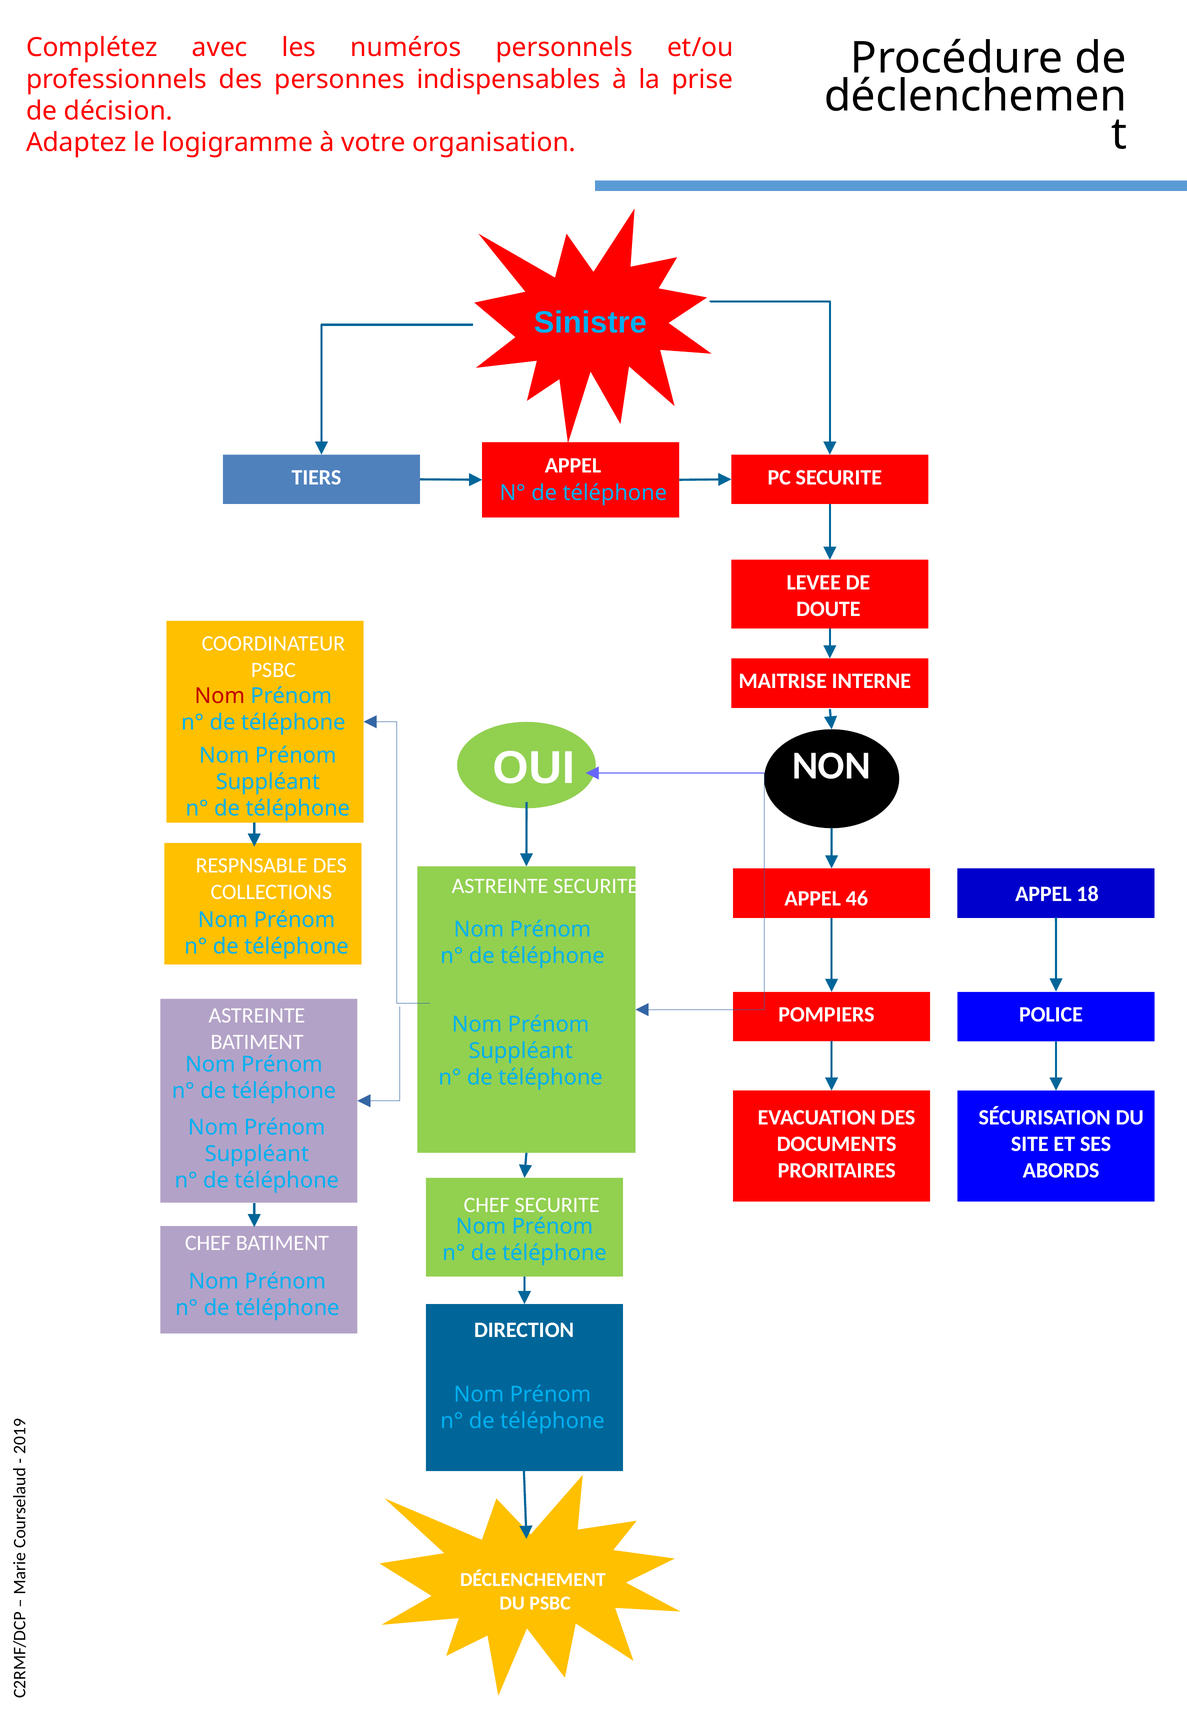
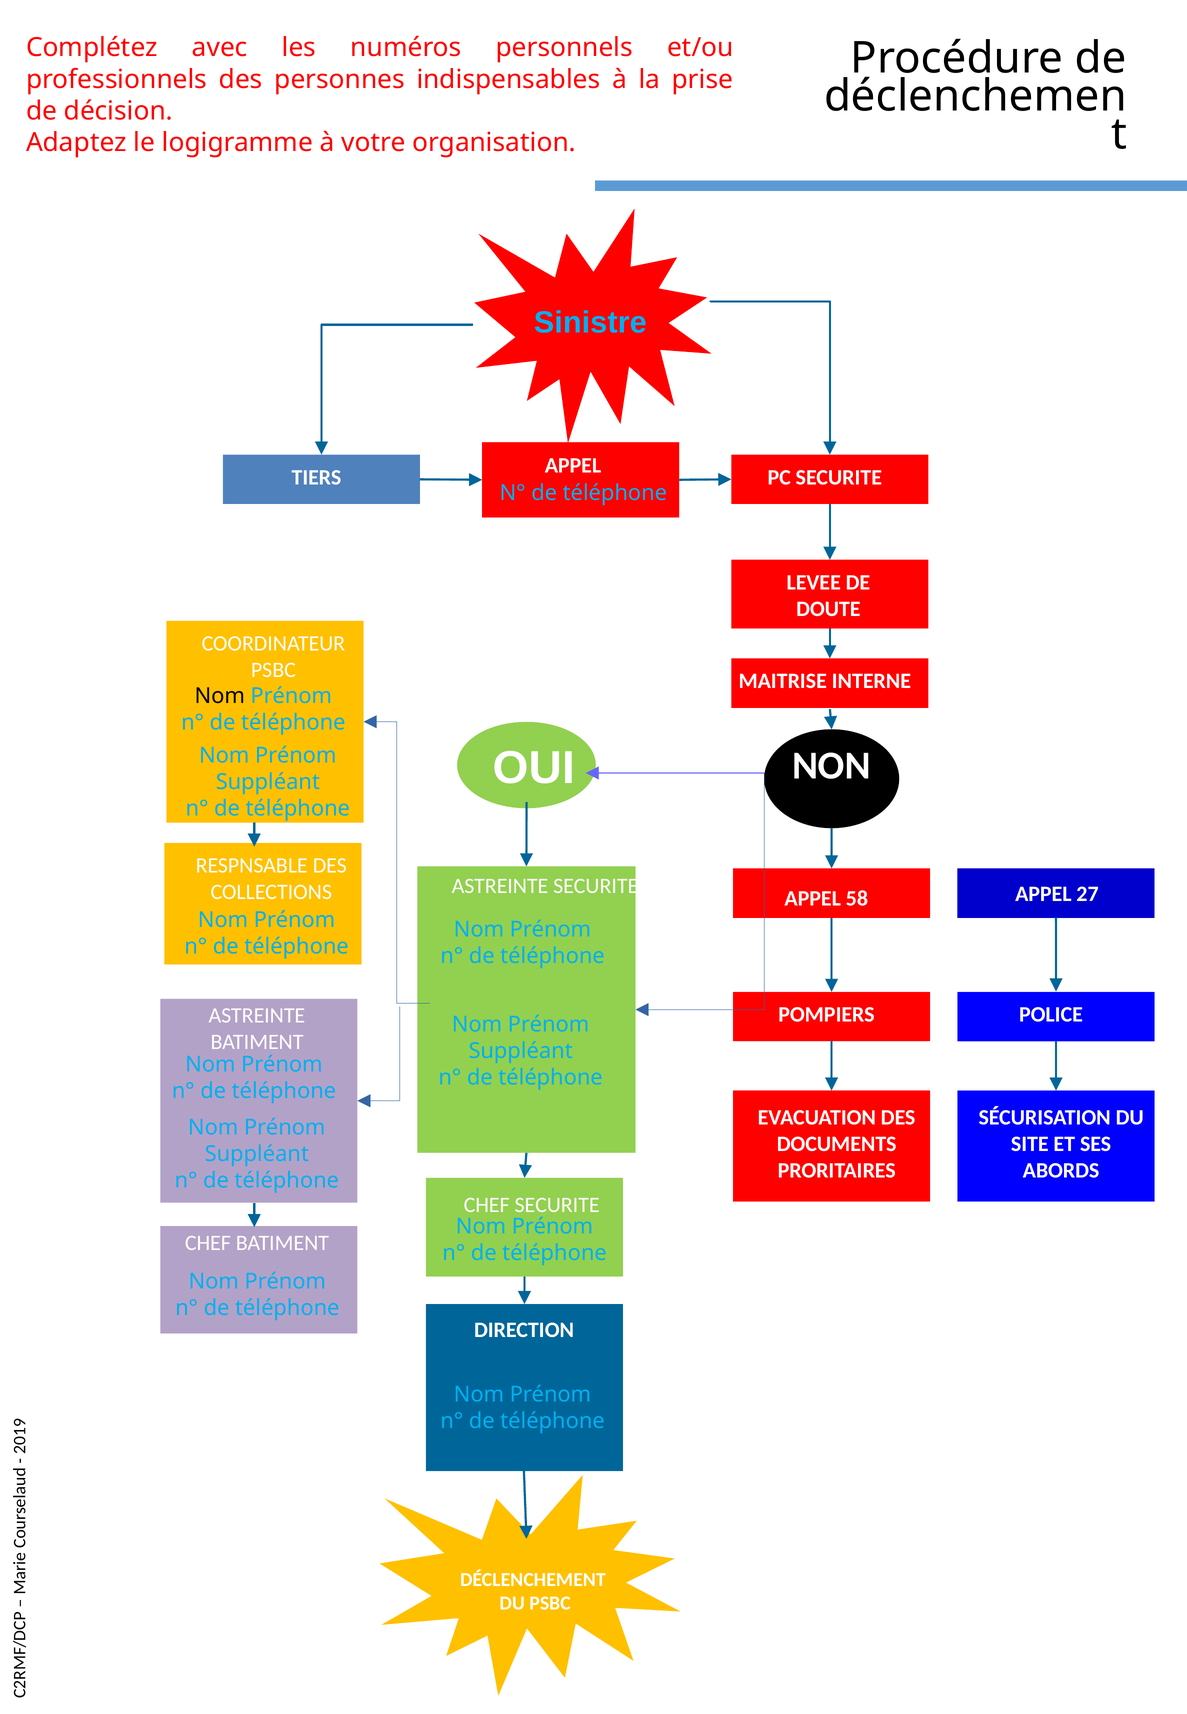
Nom colour: red -> black (220, 696)
18: 18 -> 27 (1088, 894)
46: 46 -> 58 (857, 899)
